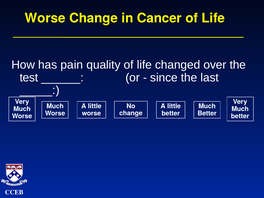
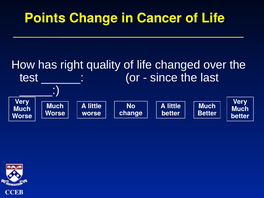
Worse: Worse -> Points (45, 18)
pain: pain -> right (72, 65)
